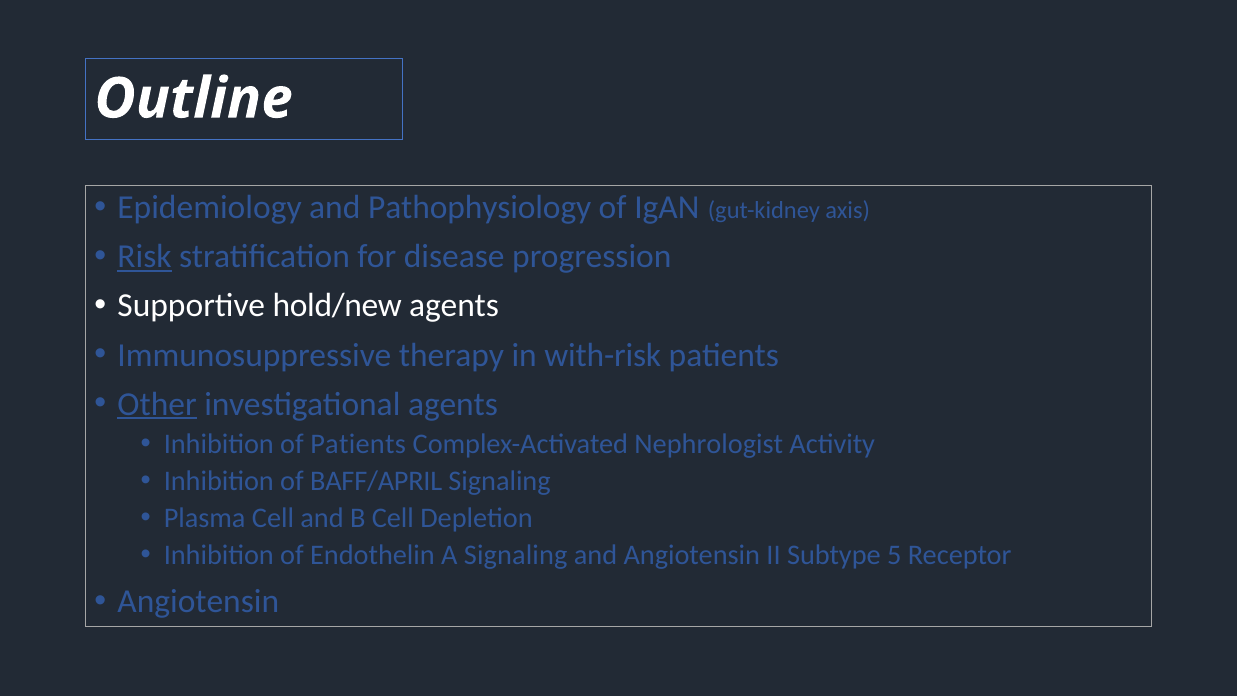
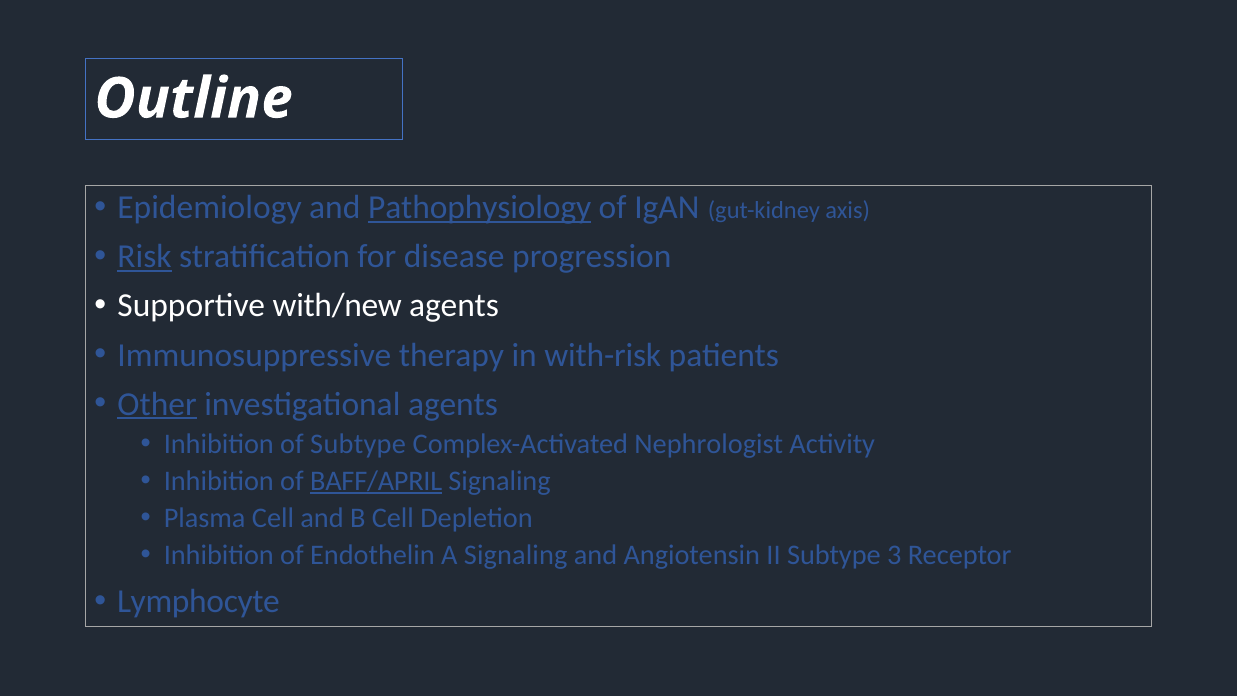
Pathophysiology underline: none -> present (480, 208)
hold/new: hold/new -> with/new (337, 306)
of Patients: Patients -> Subtype (358, 444)
BAFF/APRIL underline: none -> present (376, 481)
5: 5 -> 3 (894, 555)
Angiotensin: Angiotensin -> Lymphocyte (198, 601)
